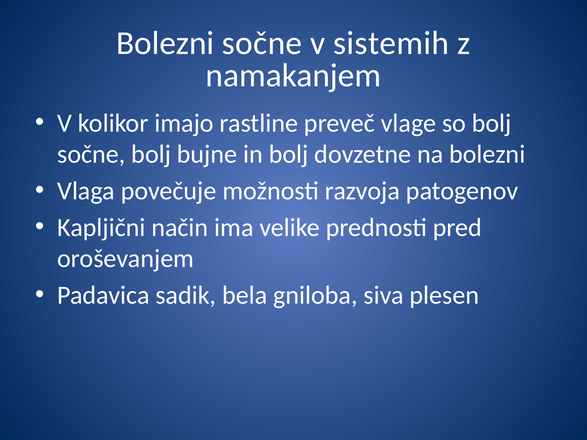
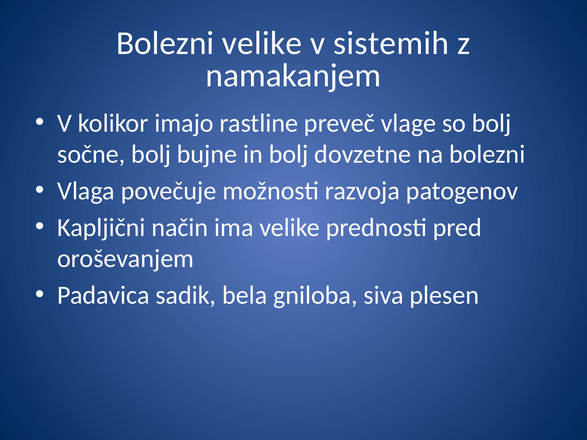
Bolezni sočne: sočne -> velike (262, 43)
